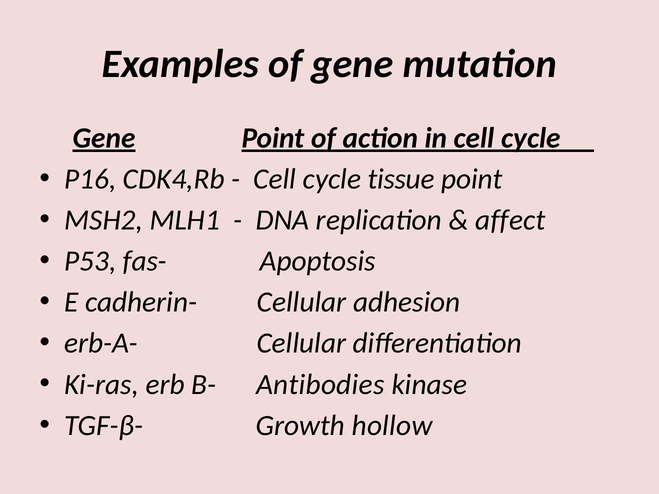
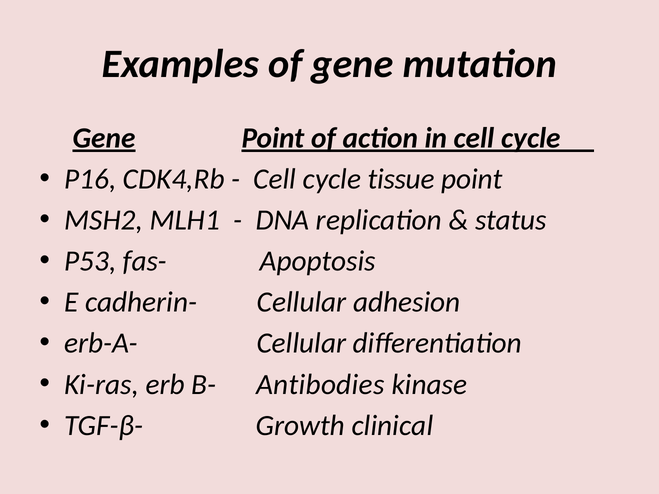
affect: affect -> status (511, 220)
hollow: hollow -> clinical (392, 426)
